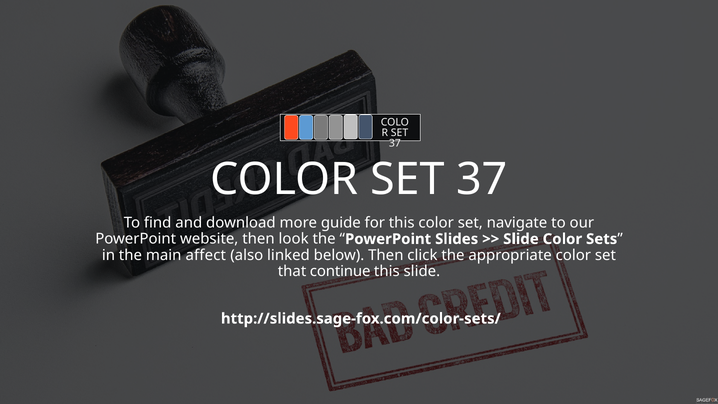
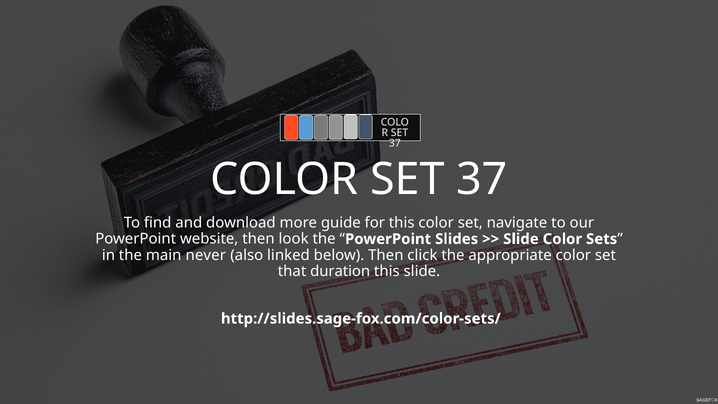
affect: affect -> never (206, 255)
continue: continue -> duration (340, 271)
